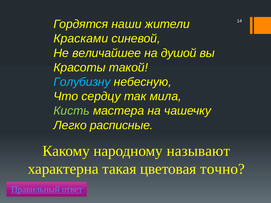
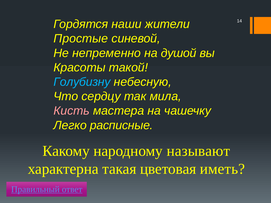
Красками: Красками -> Простые (81, 39)
величайшее: величайшее -> непременно (107, 53)
Кисть colour: light green -> pink (72, 111)
точно: точно -> иметь (222, 169)
